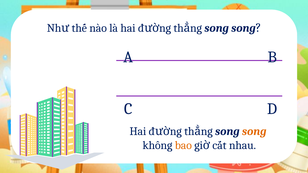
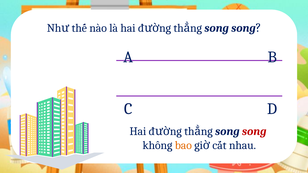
song colour: orange -> red (254, 132)
